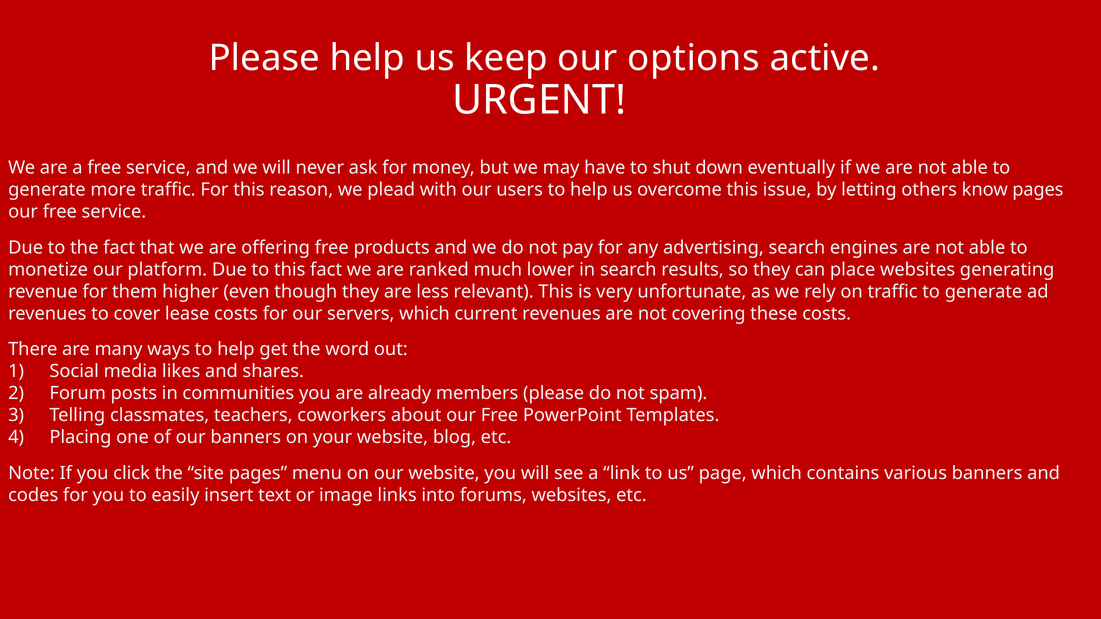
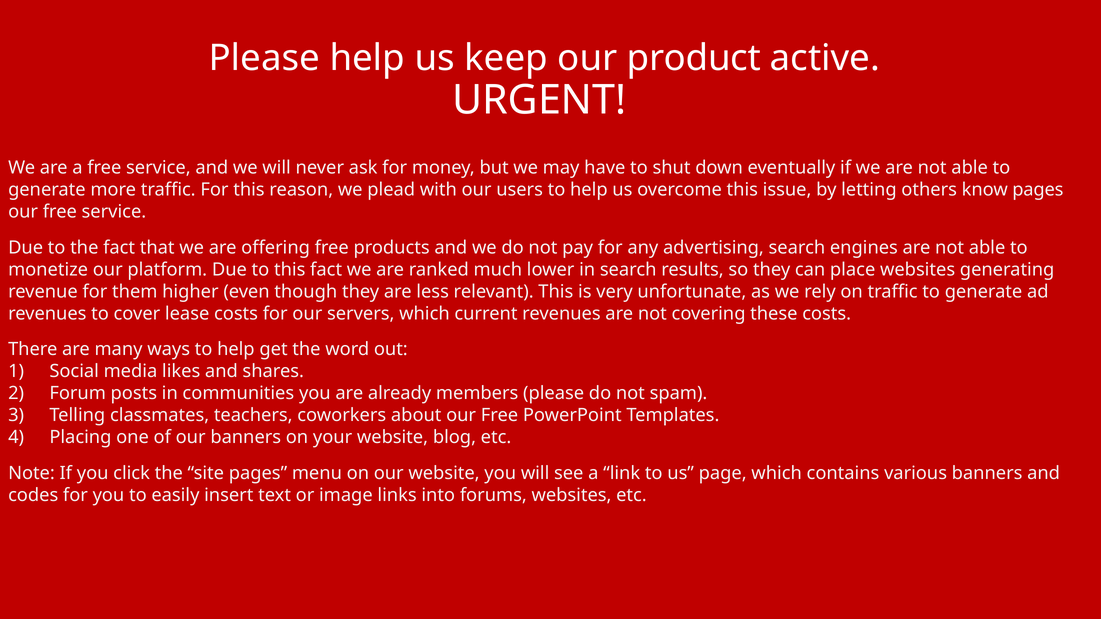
options: options -> product (694, 58)
